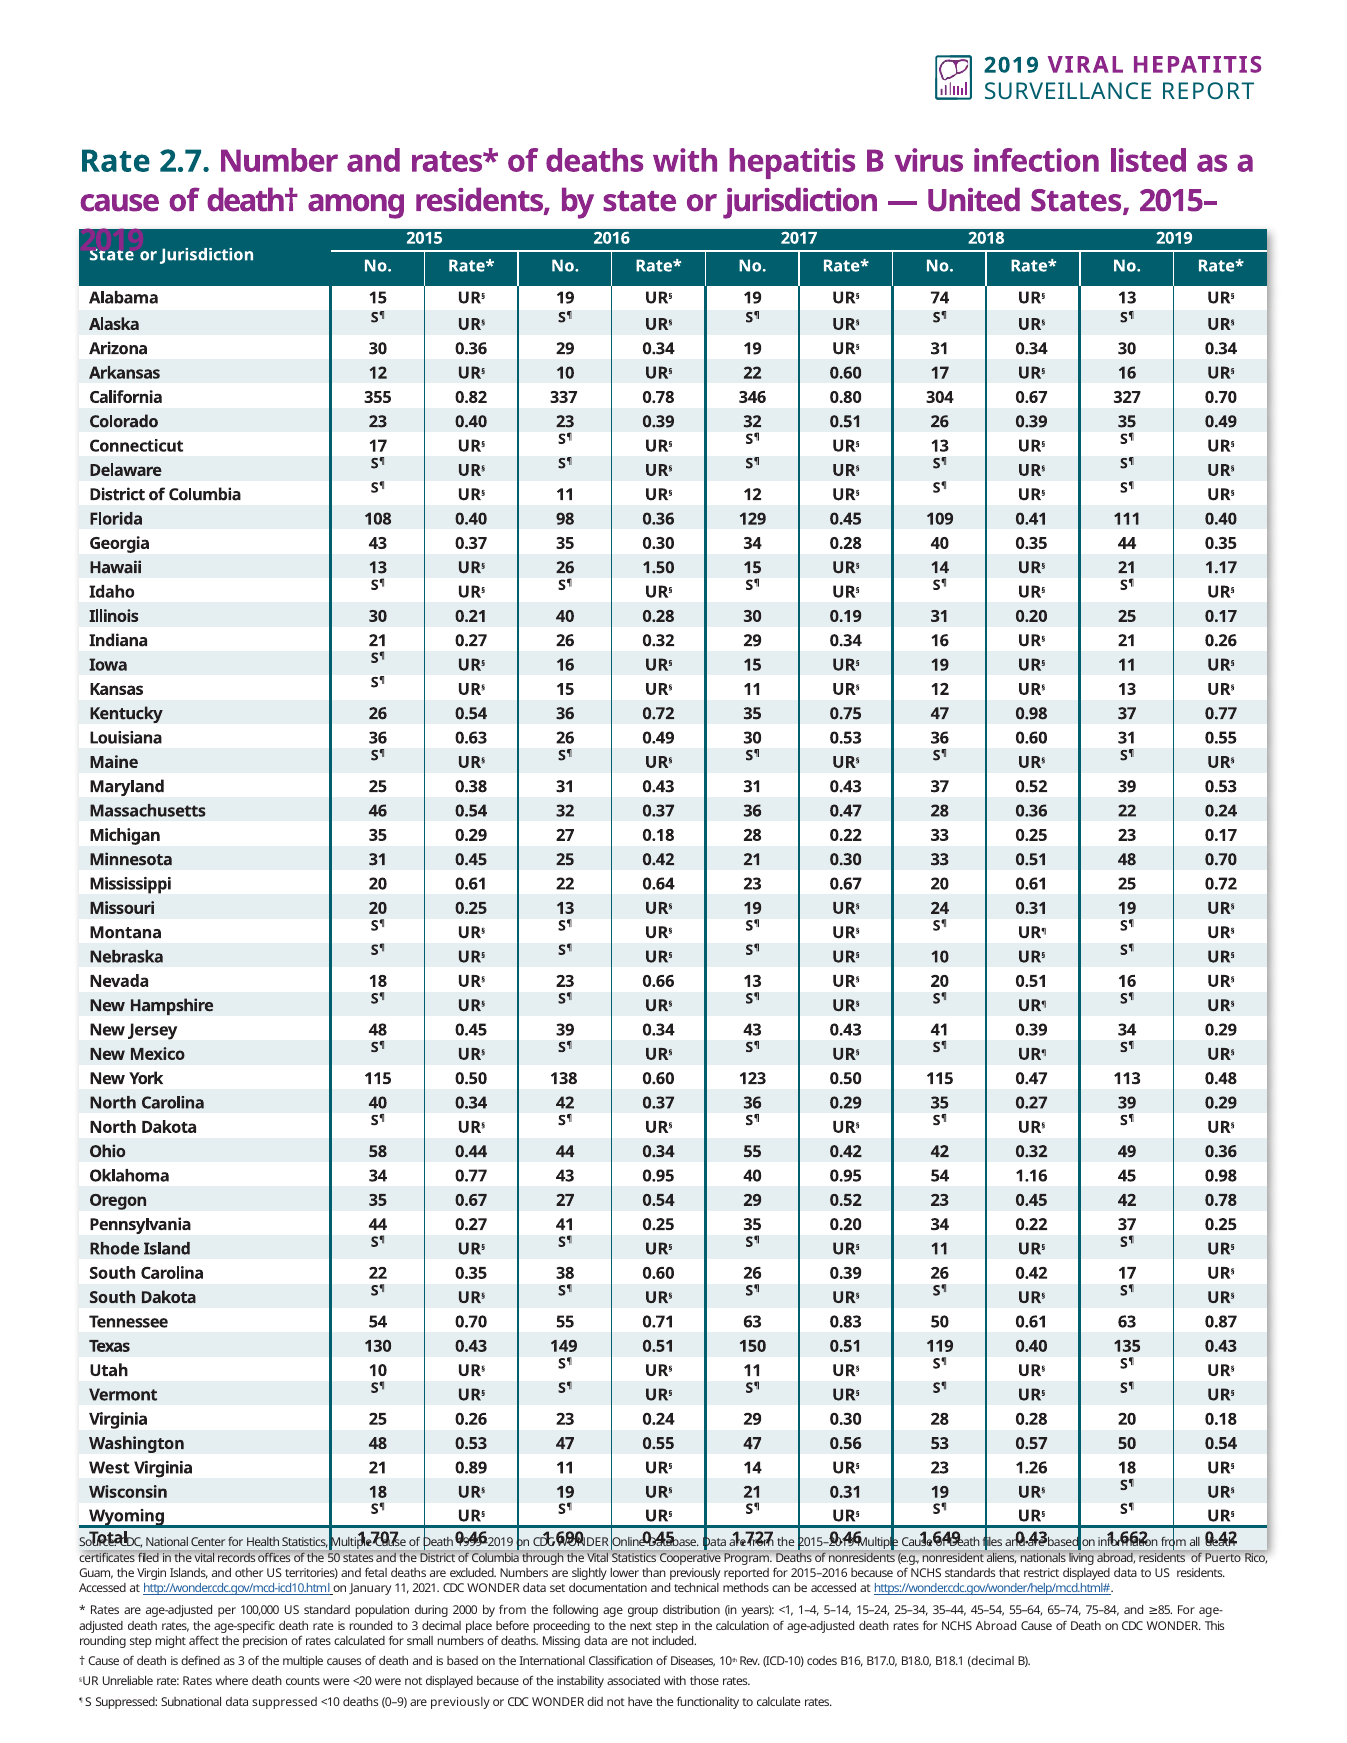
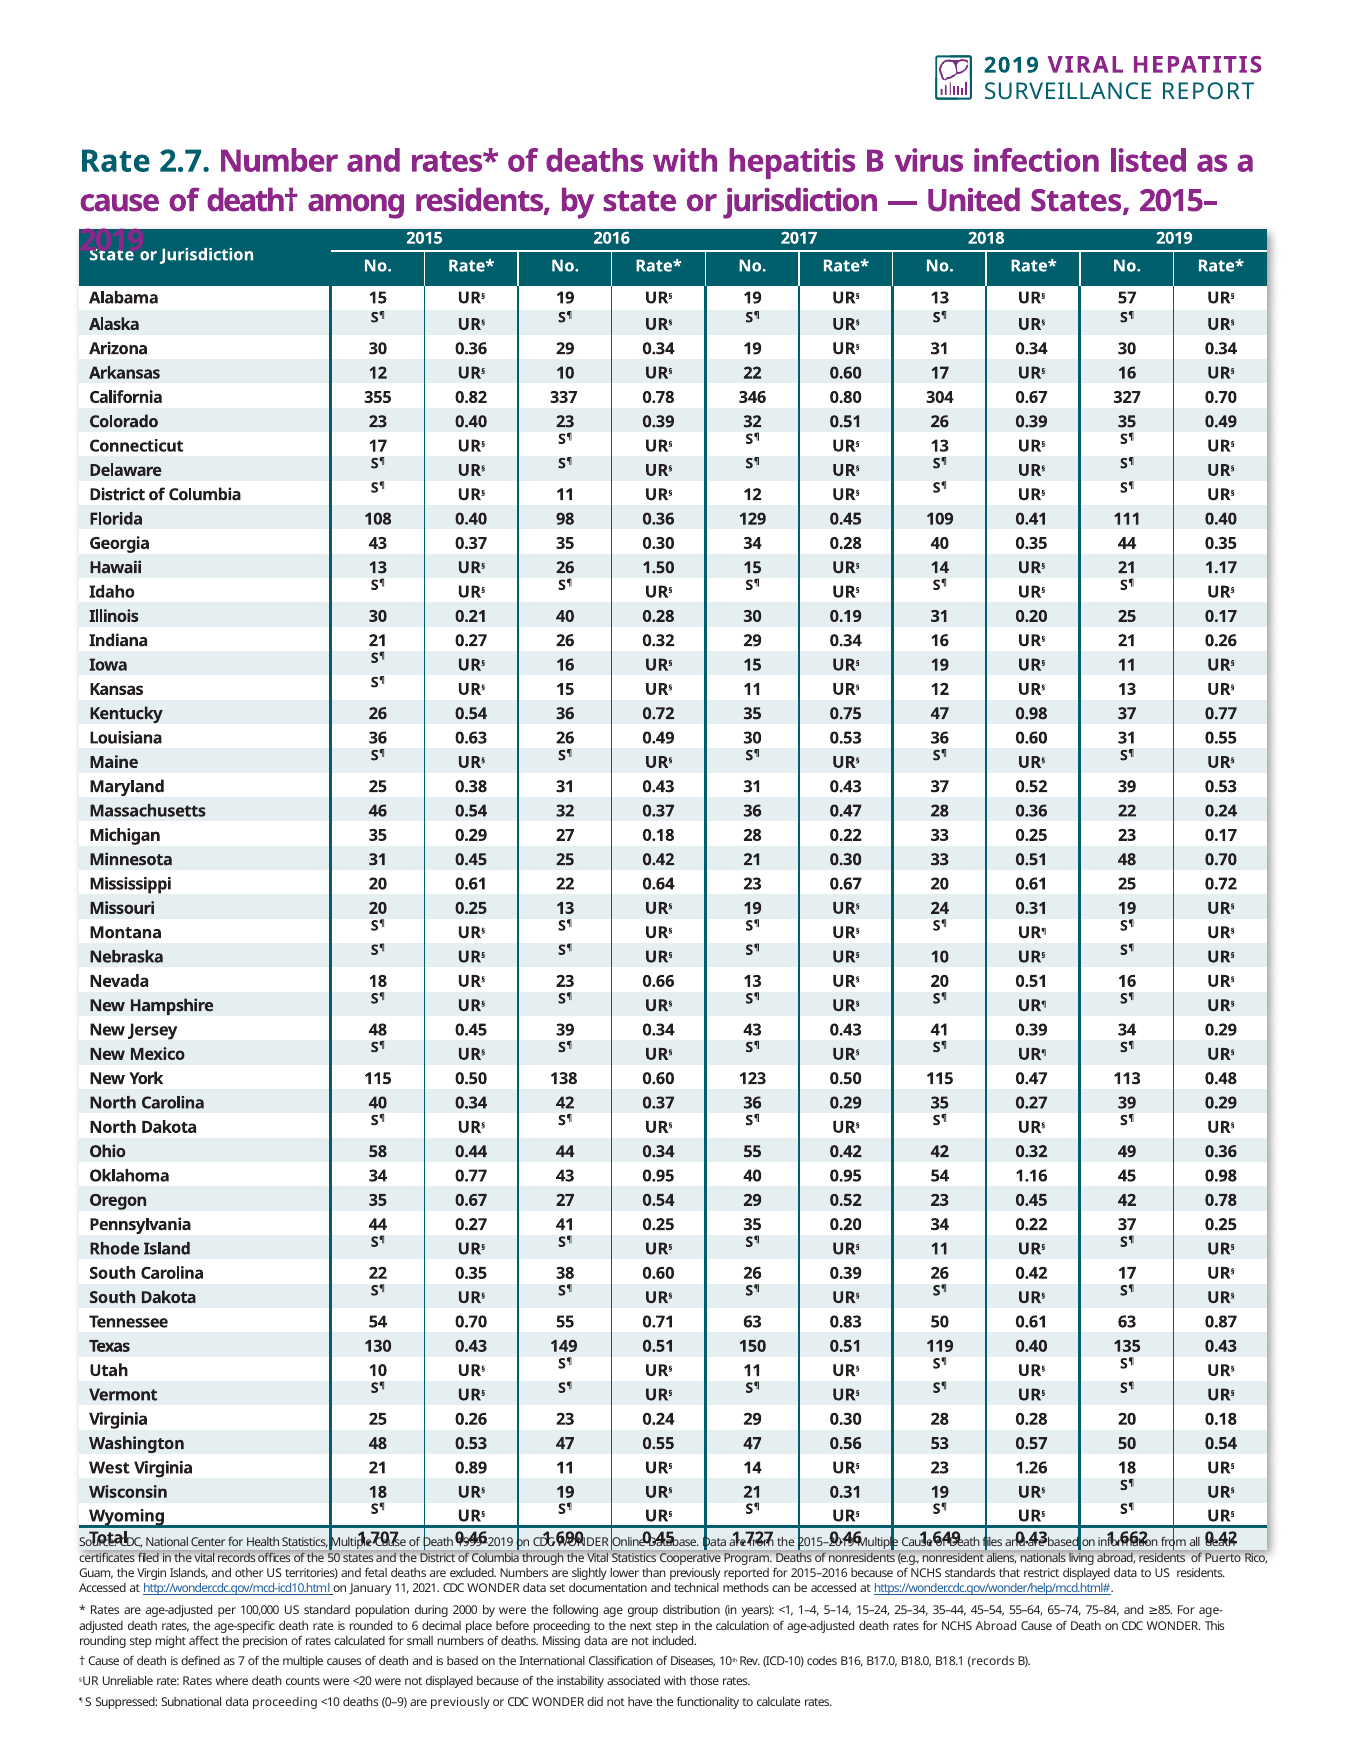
19 UR§ 74: 74 -> 13 (940, 298)
13: 13 -> 57 (1127, 298)
by from: from -> were (513, 1611)
to 3: 3 -> 6 (415, 1626)
as 3: 3 -> 7 (242, 1662)
B18.1 decimal: decimal -> records (991, 1662)
data suppressed: suppressed -> proceeding (285, 1702)
